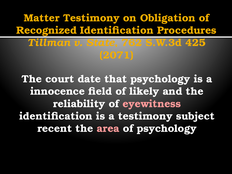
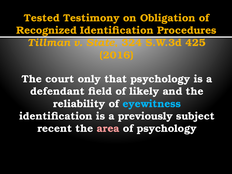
Matter: Matter -> Tested (42, 18)
762: 762 -> 324 (132, 43)
2071: 2071 -> 2016 (117, 55)
date: date -> only (89, 79)
innocence: innocence -> defendant (58, 91)
eyewitness colour: pink -> light blue (152, 104)
a testimony: testimony -> previously (145, 116)
